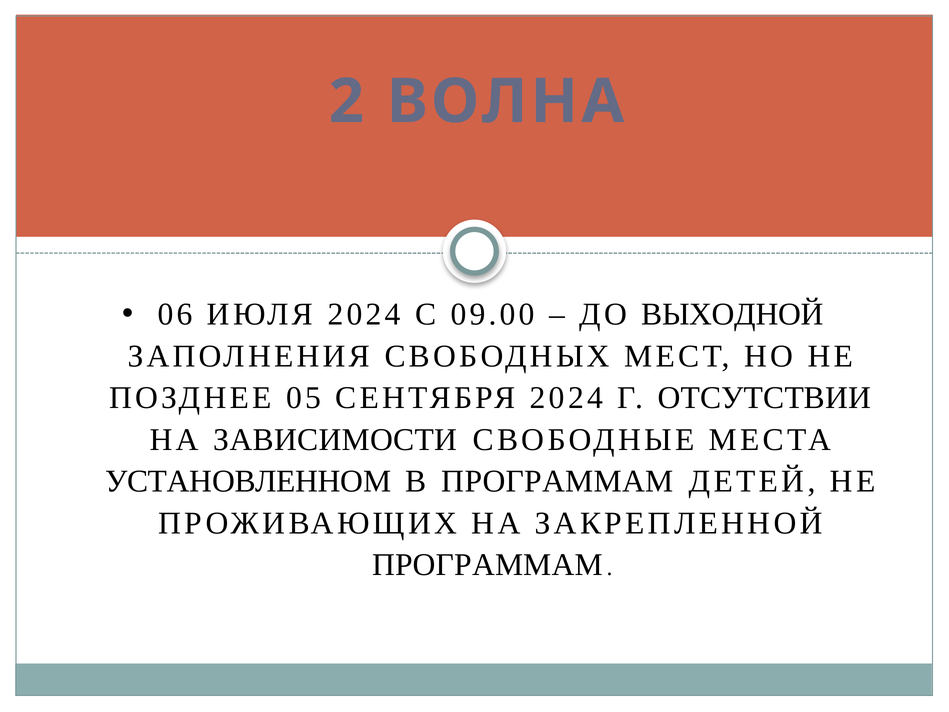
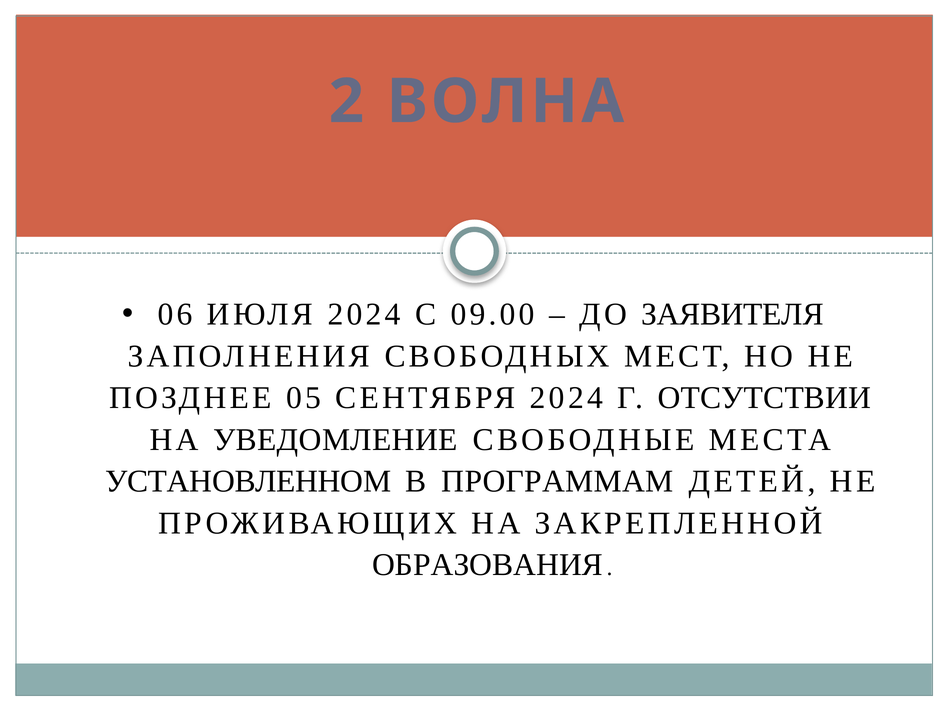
ВЫХОДНОЙ: ВЫХОДНОЙ -> ЗАЯВИТЕЛЯ (732, 314)
ЗАВИСИМОСТИ: ЗАВИСИМОСТИ -> УВЕДОМЛЕНИЕ (335, 440)
ПРОГРАММАМ: ПРОГРАММАМ -> ОБРАЗОВАНИЯ (488, 565)
